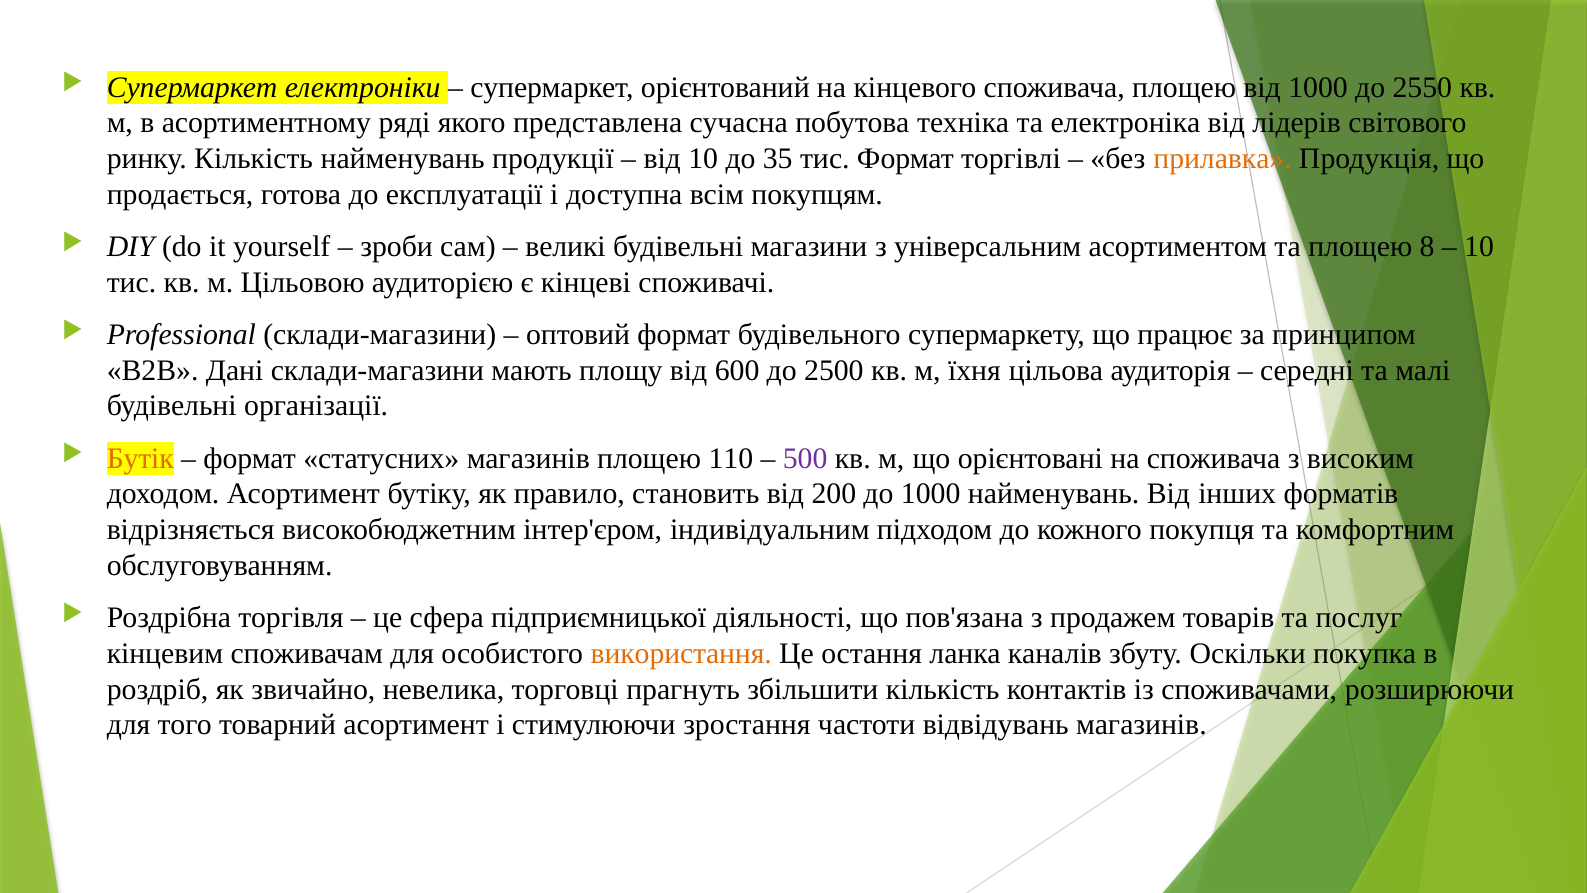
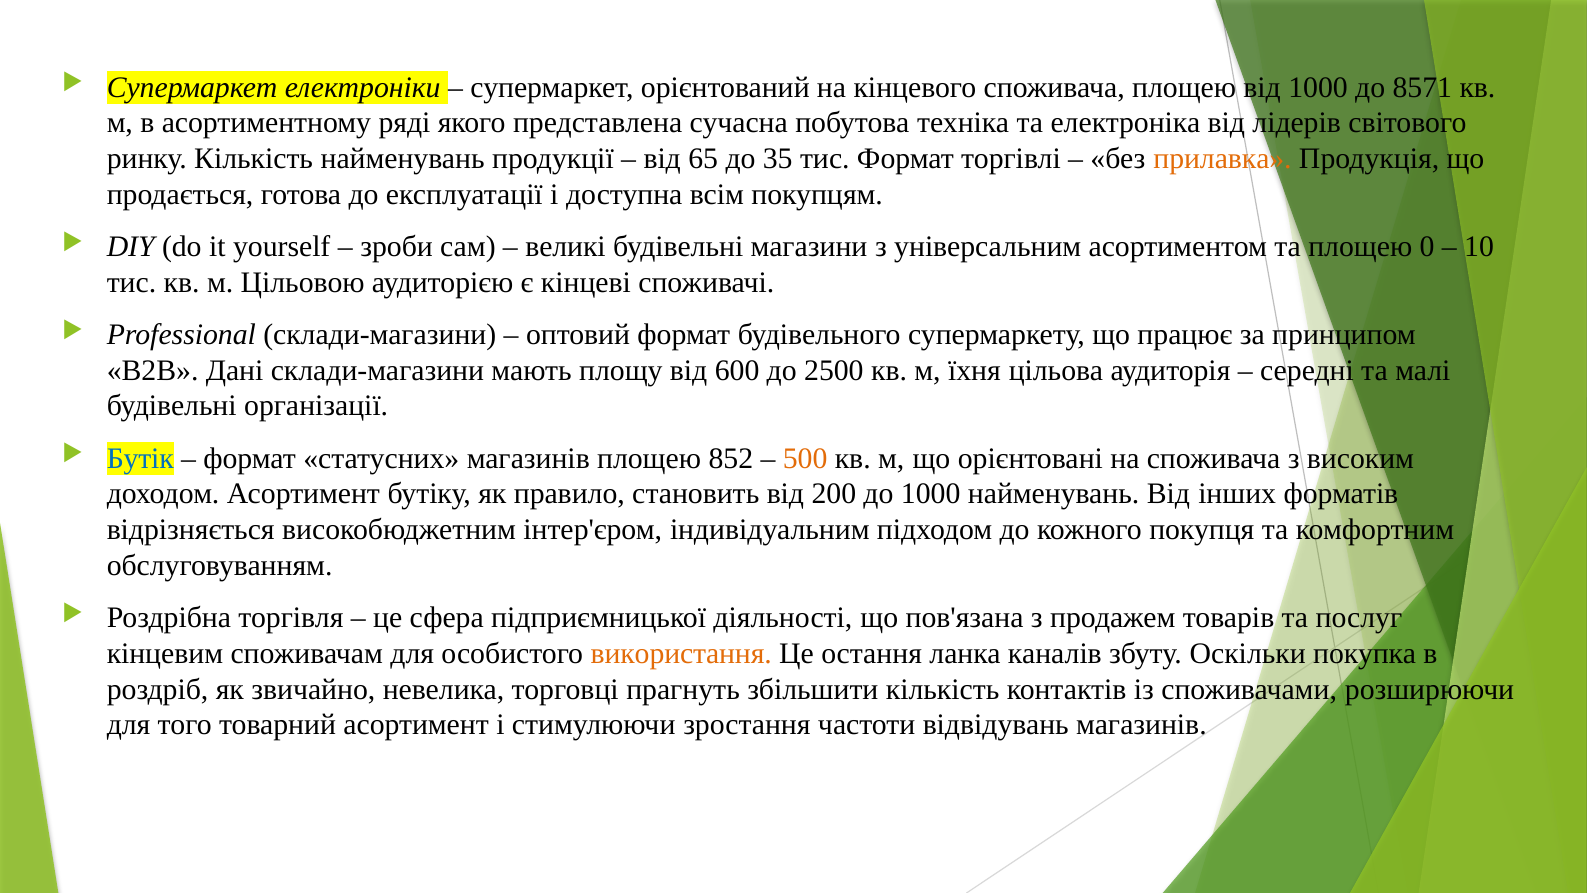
2550: 2550 -> 8571 (1422, 87)
від 10: 10 -> 65 (703, 159)
8: 8 -> 0 (1427, 247)
Бутік colour: orange -> blue (140, 458)
110: 110 -> 852 (731, 458)
500 colour: purple -> orange (805, 458)
